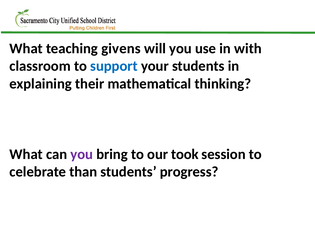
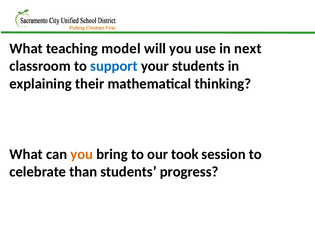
givens: givens -> model (121, 48)
with: with -> next (248, 48)
you colour: purple -> orange (82, 154)
